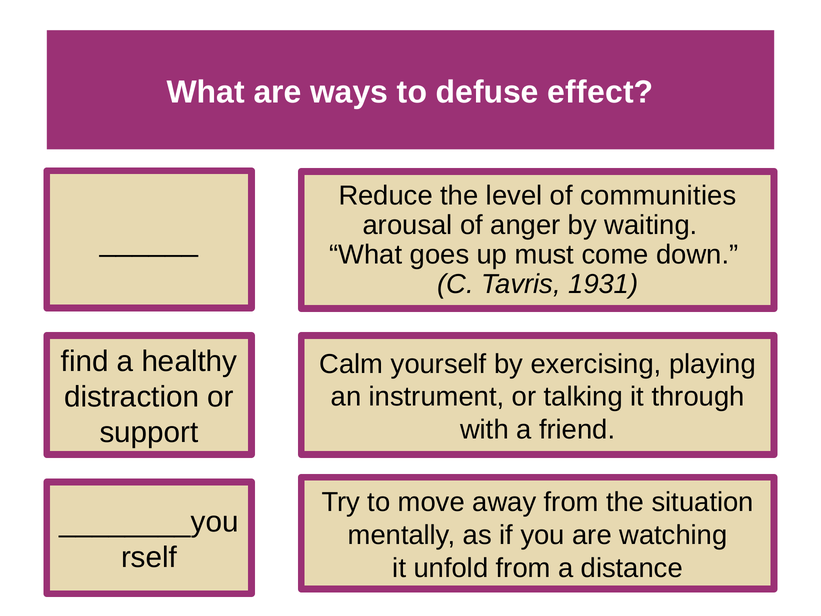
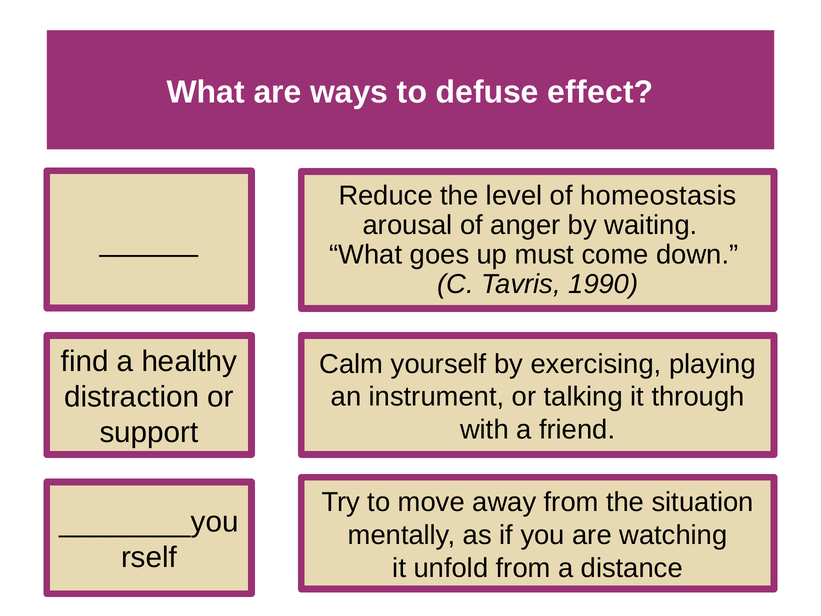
communities: communities -> homeostasis (658, 195)
1931: 1931 -> 1990 (603, 284)
